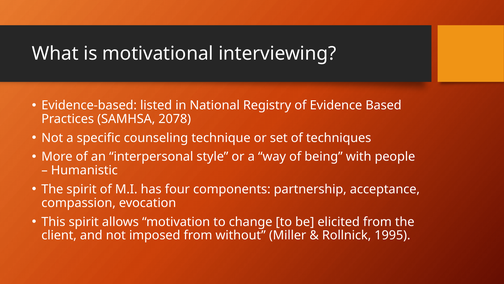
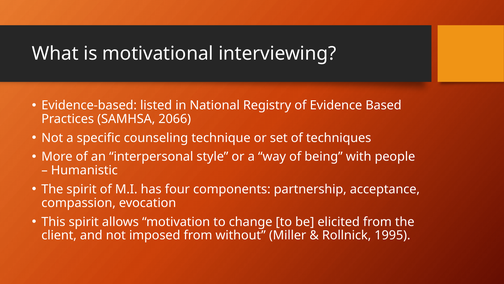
2078: 2078 -> 2066 (175, 119)
